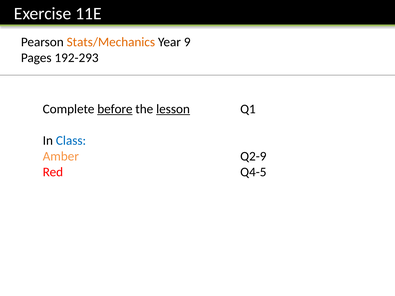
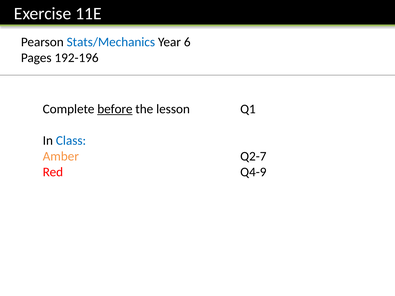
Stats/Mechanics colour: orange -> blue (111, 42)
9: 9 -> 6 (187, 42)
192-293: 192-293 -> 192-196 (77, 58)
lesson underline: present -> none (173, 109)
Q2-9: Q2-9 -> Q2-7 (253, 156)
Q4-5: Q4-5 -> Q4-9 (253, 172)
